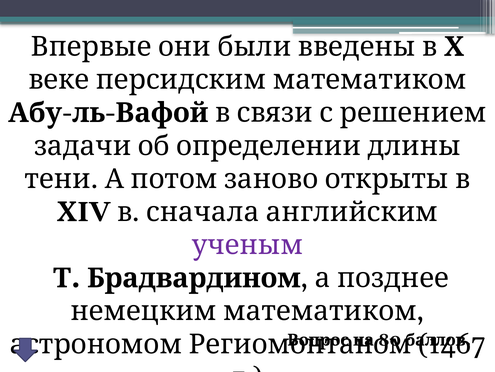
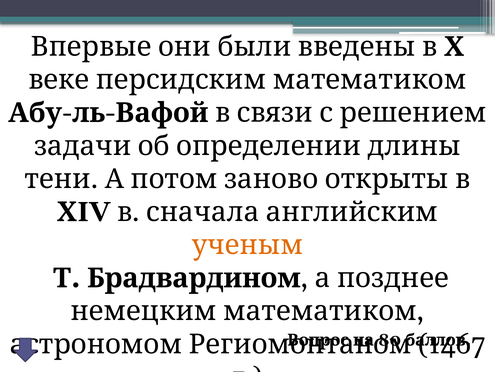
ученым colour: purple -> orange (247, 245)
